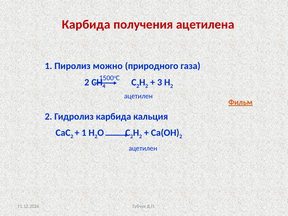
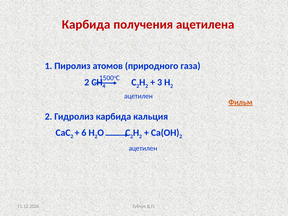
можно: можно -> атомов (108, 66)
1: 1 -> 6 (84, 133)
